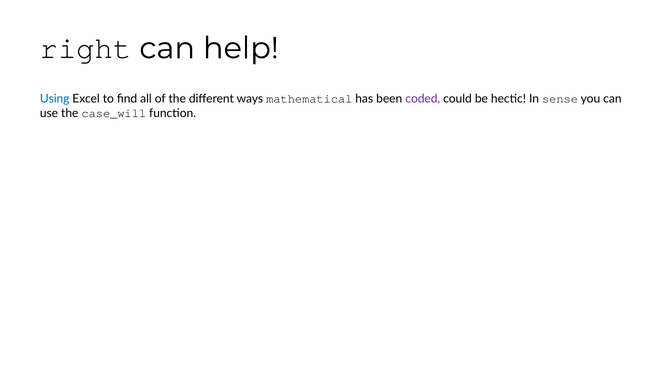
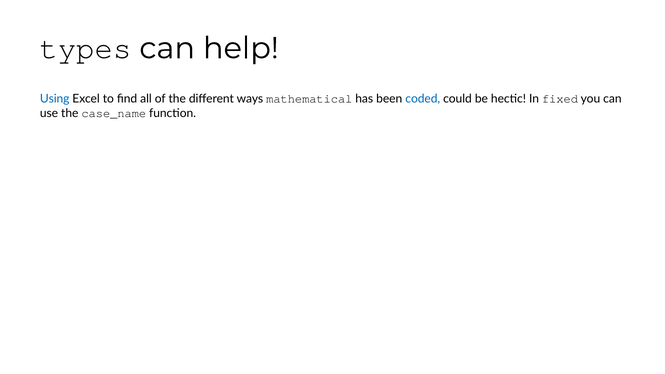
right: right -> types (86, 48)
coded colour: purple -> blue (423, 99)
sense: sense -> fixed (560, 99)
case_will: case_will -> case_name (114, 113)
